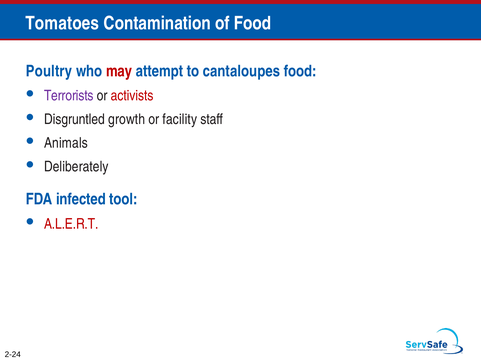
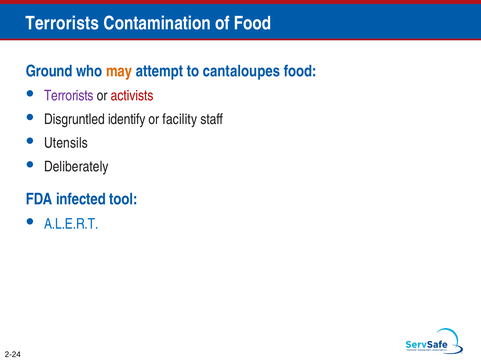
Tomatoes: Tomatoes -> Terrorists (62, 23)
Poultry: Poultry -> Ground (49, 71)
may colour: red -> orange (119, 71)
growth: growth -> identify (127, 119)
Animals: Animals -> Utensils (66, 143)
A.L.E.R.T colour: red -> blue (71, 224)
